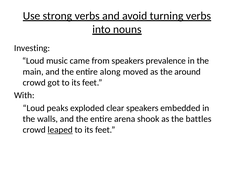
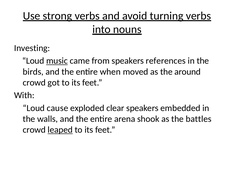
music underline: none -> present (57, 61)
prevalence: prevalence -> references (166, 61)
main: main -> birds (33, 72)
along: along -> when (110, 72)
peaks: peaks -> cause (57, 108)
